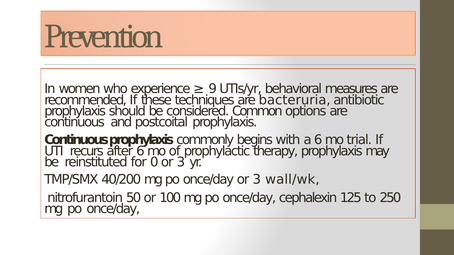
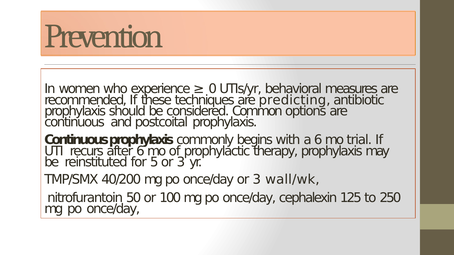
9: 9 -> 0 (213, 89)
bacteruria: bacteruria -> predicting (295, 100)
0: 0 -> 5 (154, 162)
